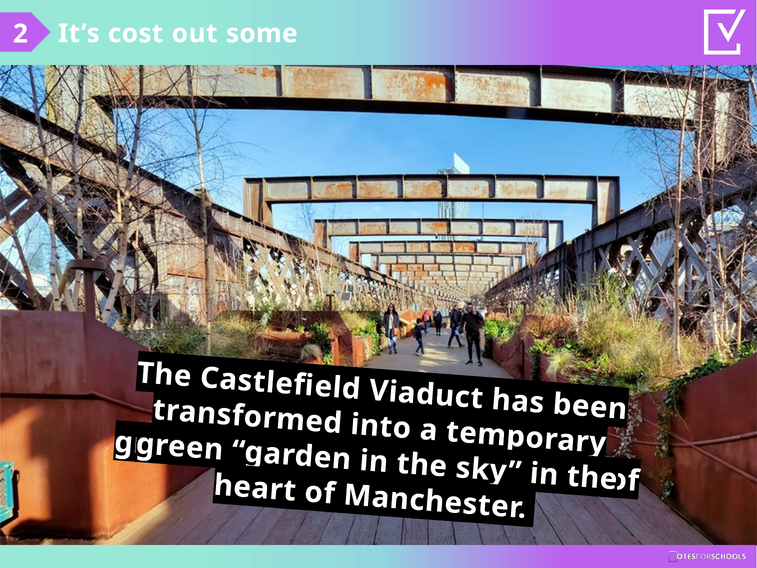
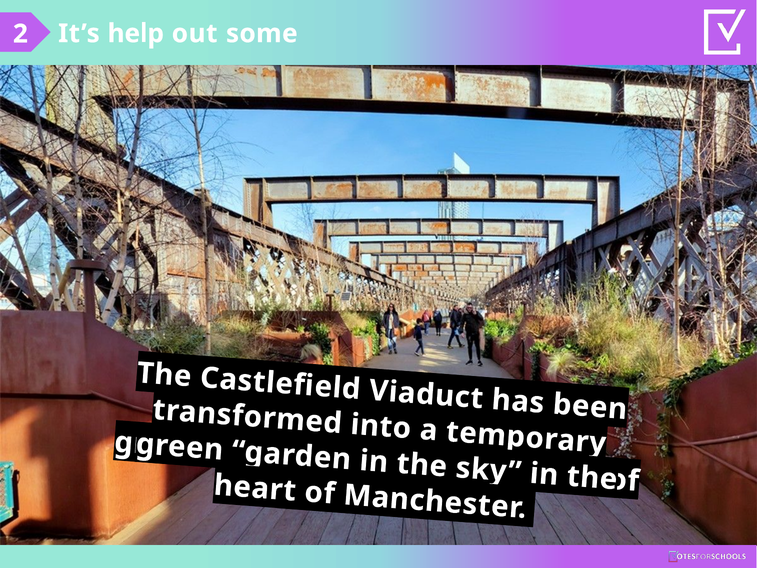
cost: cost -> help (136, 34)
